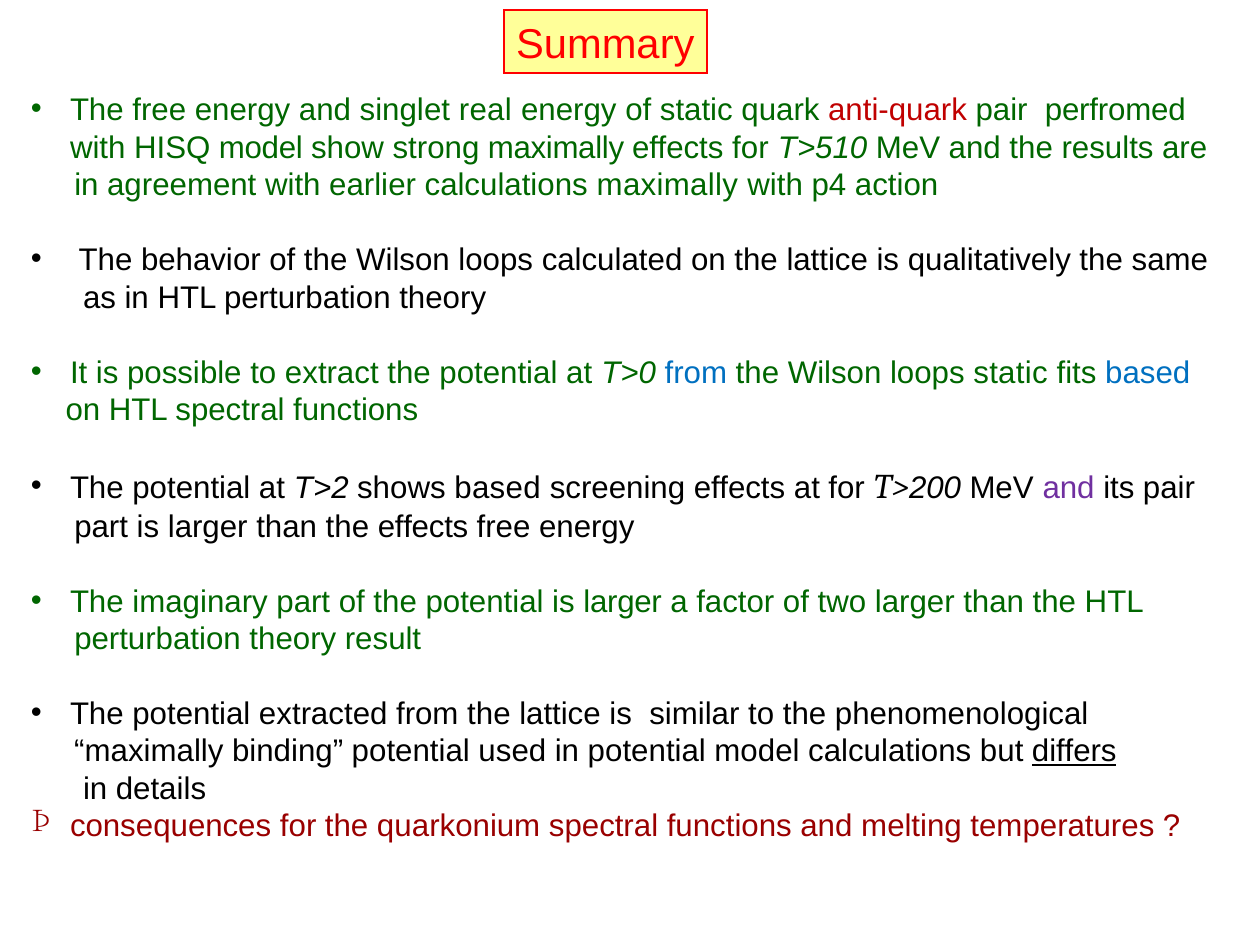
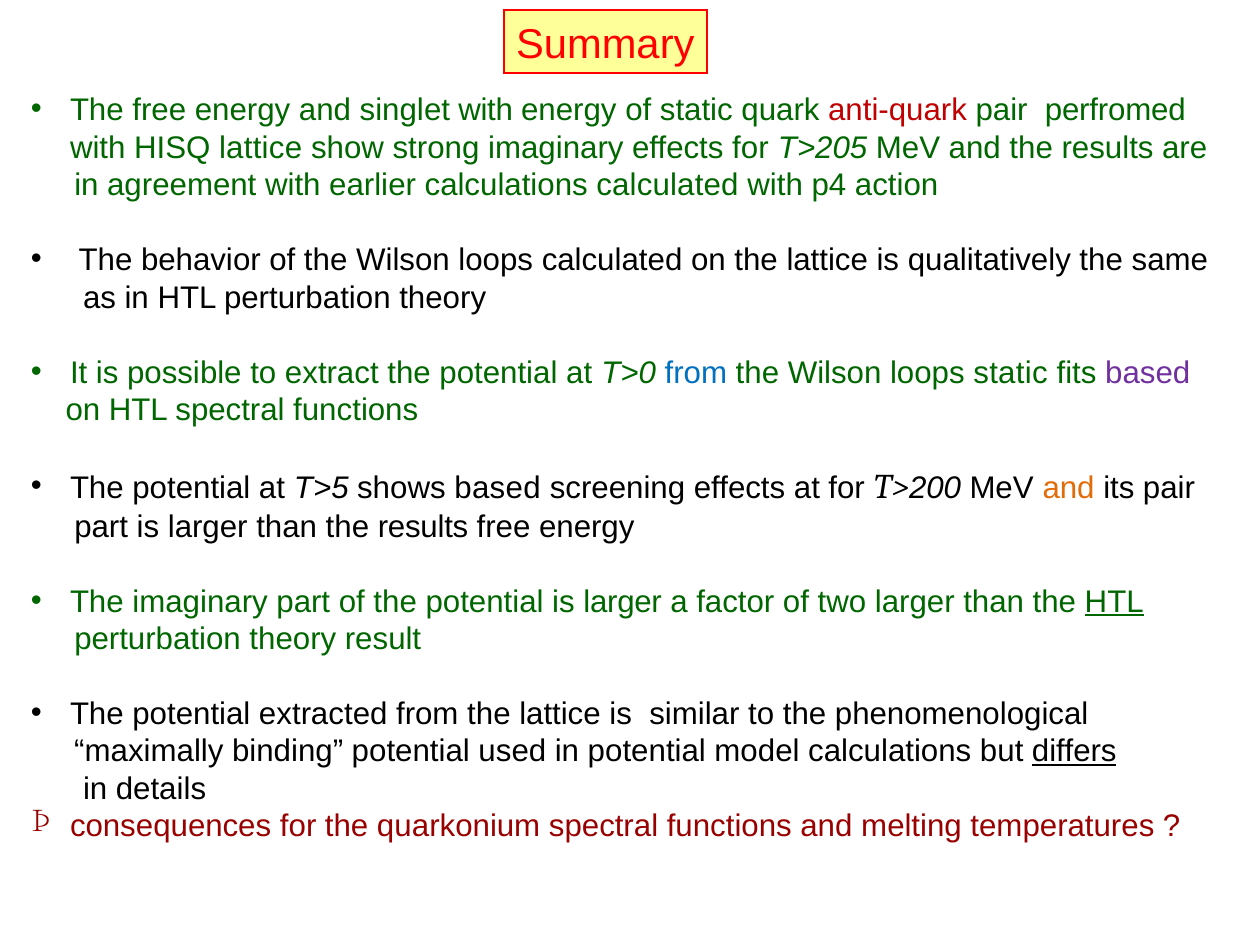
singlet real: real -> with (486, 110)
HISQ model: model -> lattice (261, 148)
strong maximally: maximally -> imaginary (556, 148)
T>510: T>510 -> T>205 (823, 148)
calculations maximally: maximally -> calculated (667, 185)
based colour: blue -> purple (1148, 373)
T>2: T>2 -> T>5 (321, 489)
and colour: purple -> orange (1069, 489)
than the effects: effects -> results (423, 527)
HTL underline: none -> present (1114, 602)
